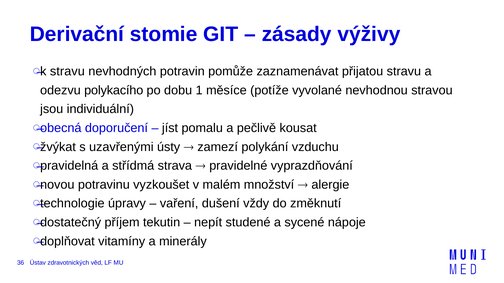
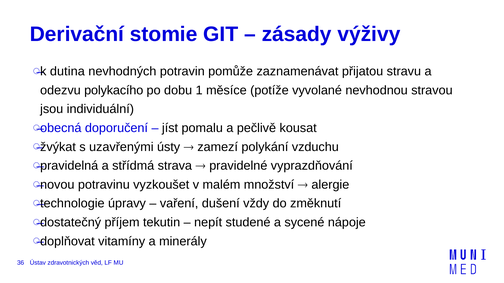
k stravu: stravu -> dutina (67, 72)
